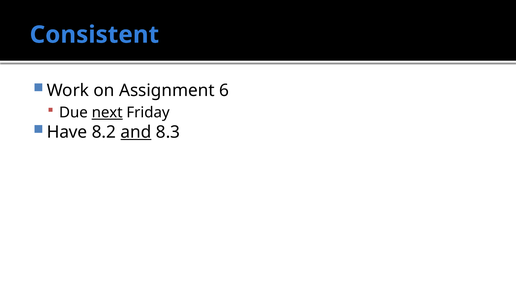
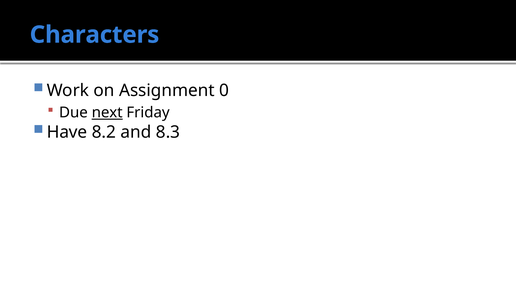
Consistent: Consistent -> Characters (94, 35)
6: 6 -> 0 (224, 91)
and underline: present -> none (136, 132)
